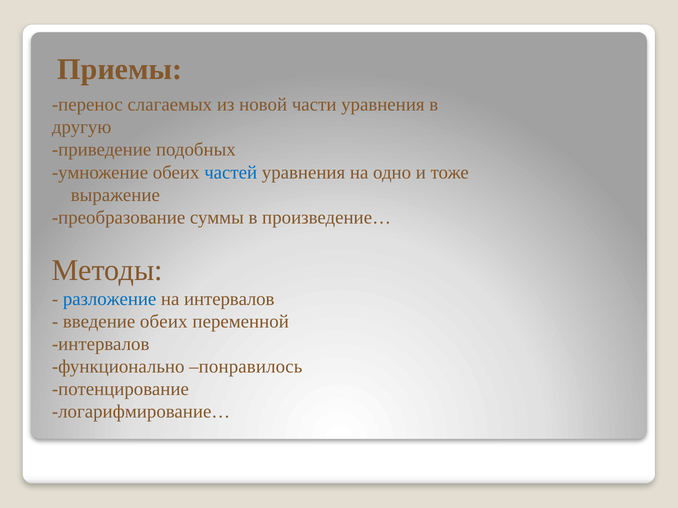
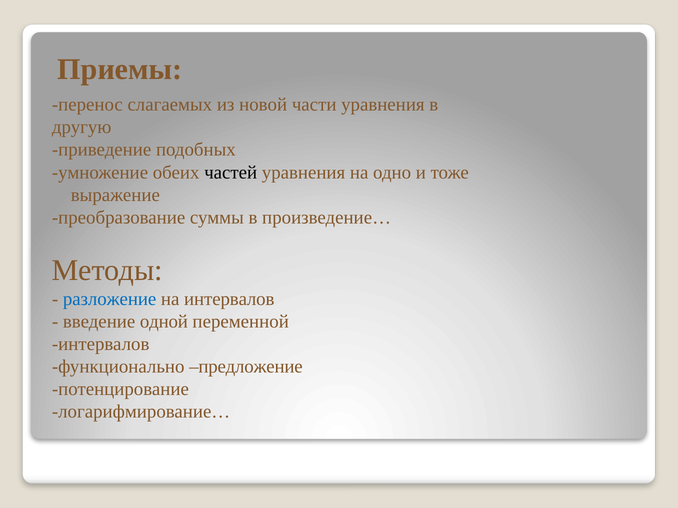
частей colour: blue -> black (231, 172)
введение обеих: обеих -> одной (164, 322)
понравилось: понравилось -> предложение (246, 367)
